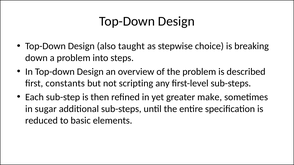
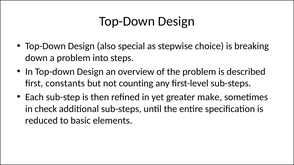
taught: taught -> special (131, 46)
scripting: scripting -> counting (136, 84)
sugar: sugar -> check (46, 109)
